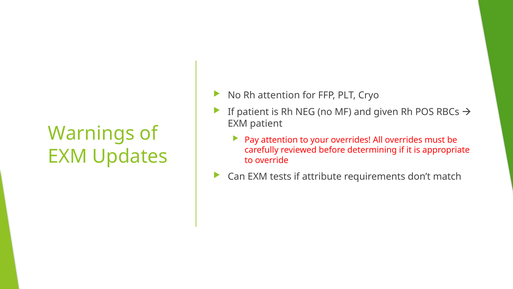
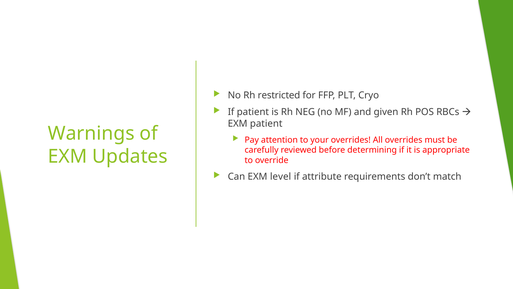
Rh attention: attention -> restricted (279, 95)
tests: tests -> level (281, 176)
